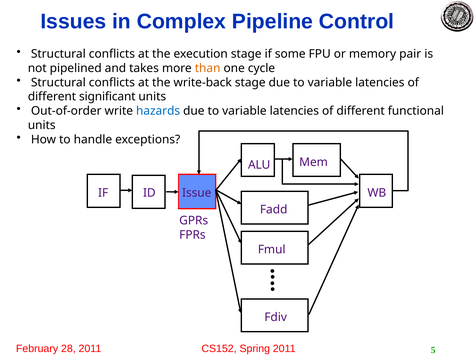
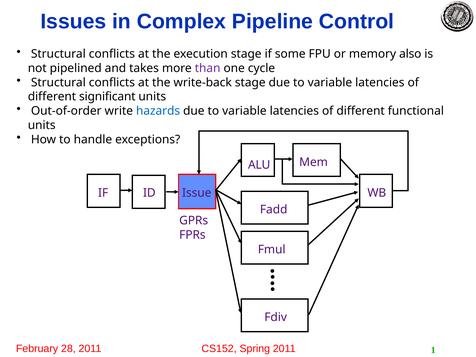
pair: pair -> also (410, 54)
than colour: orange -> purple (208, 68)
5: 5 -> 1 (433, 350)
